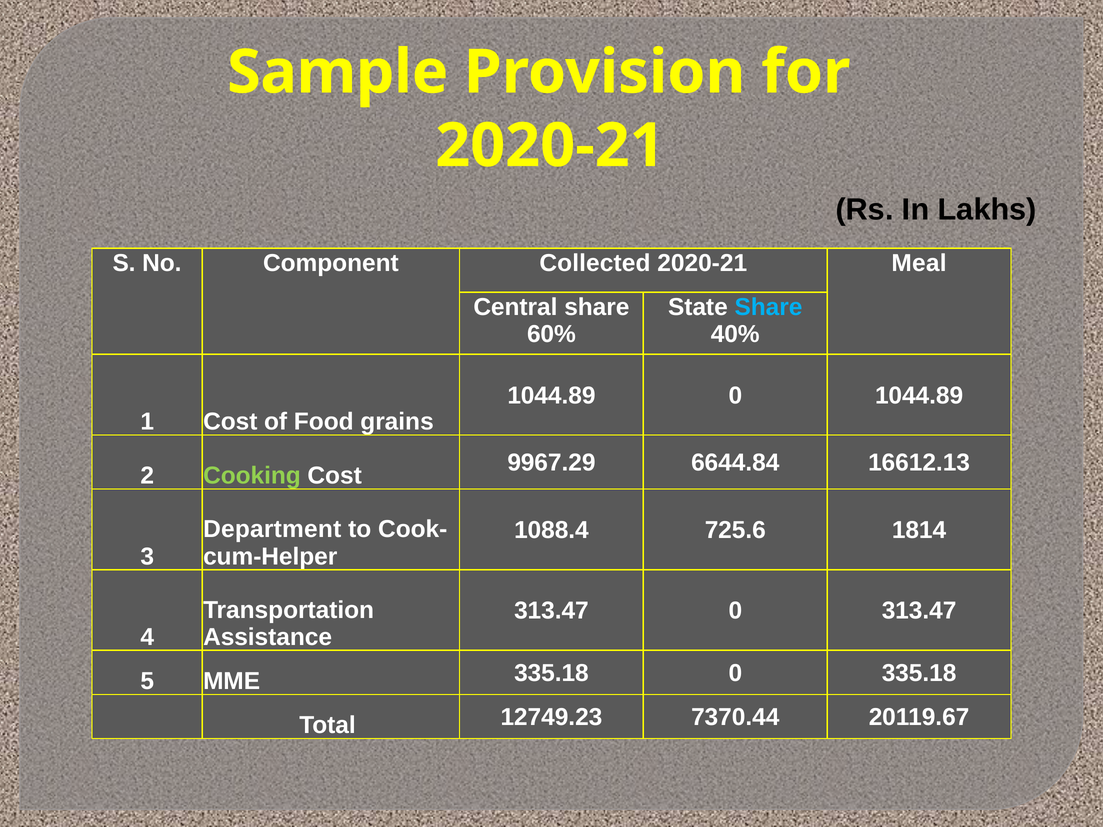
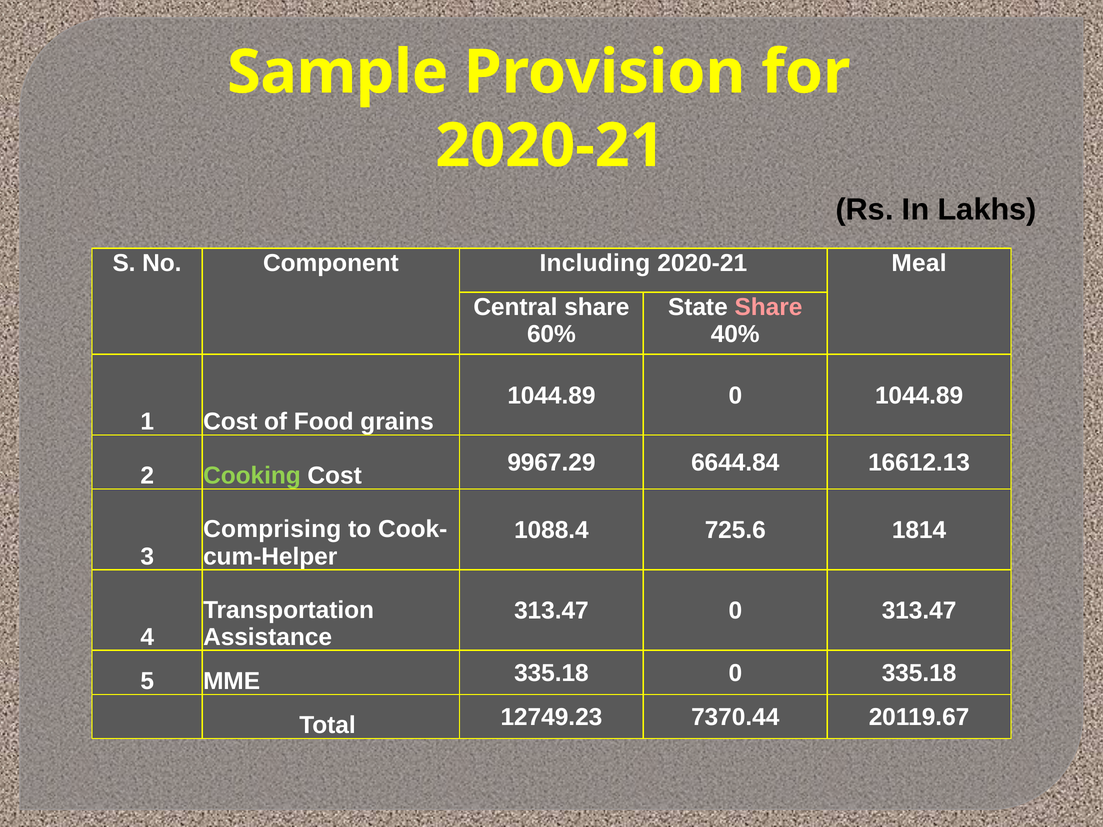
Collected: Collected -> Including (595, 263)
Share colour: light blue -> pink (768, 307)
Department: Department -> Comprising (272, 529)
